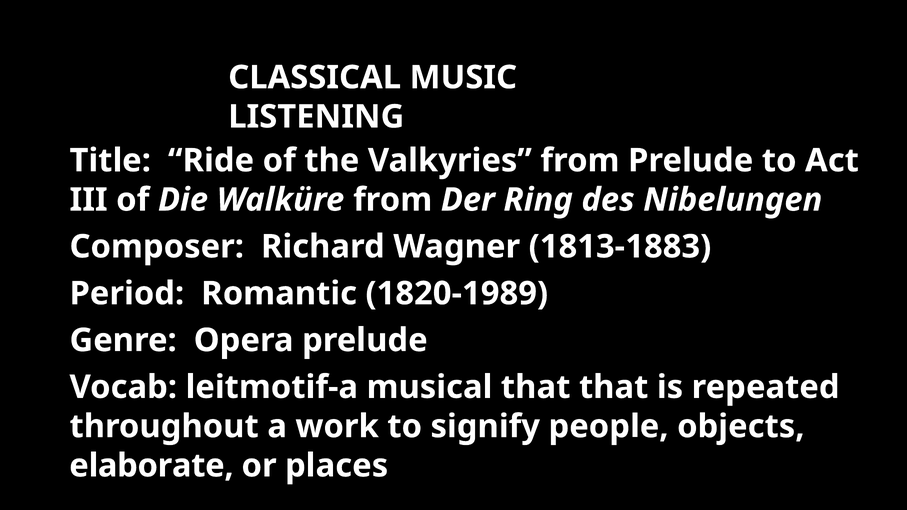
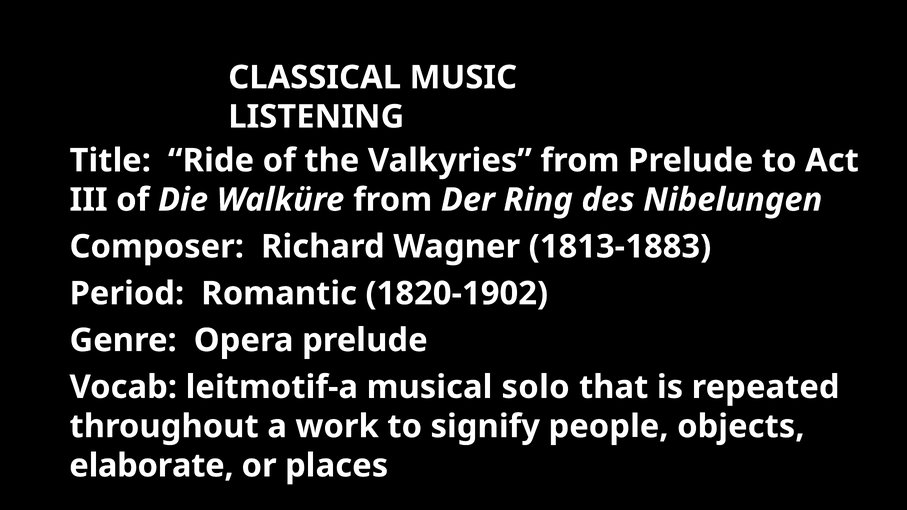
1820-1989: 1820-1989 -> 1820-1902 (457, 294)
musical that: that -> solo (536, 387)
